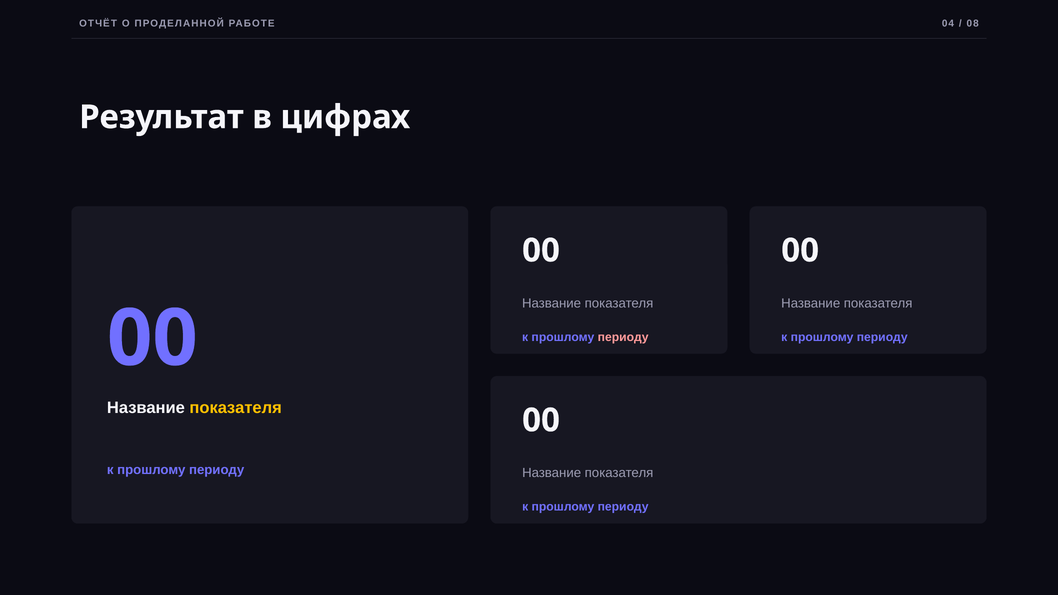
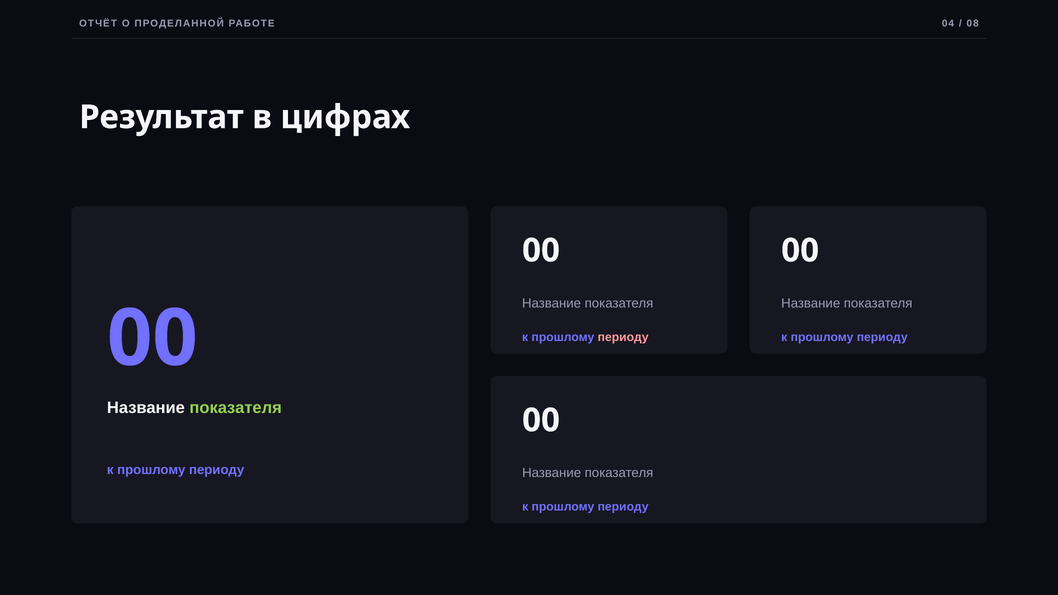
показателя colour: yellow -> light green (236, 408)
